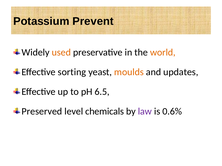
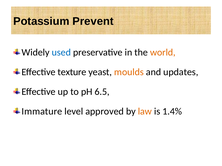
used colour: orange -> blue (61, 52)
sorting: sorting -> texture (72, 72)
Preserved: Preserved -> Immature (42, 112)
chemicals: chemicals -> approved (105, 112)
law colour: purple -> orange (145, 112)
0.6%: 0.6% -> 1.4% (172, 112)
